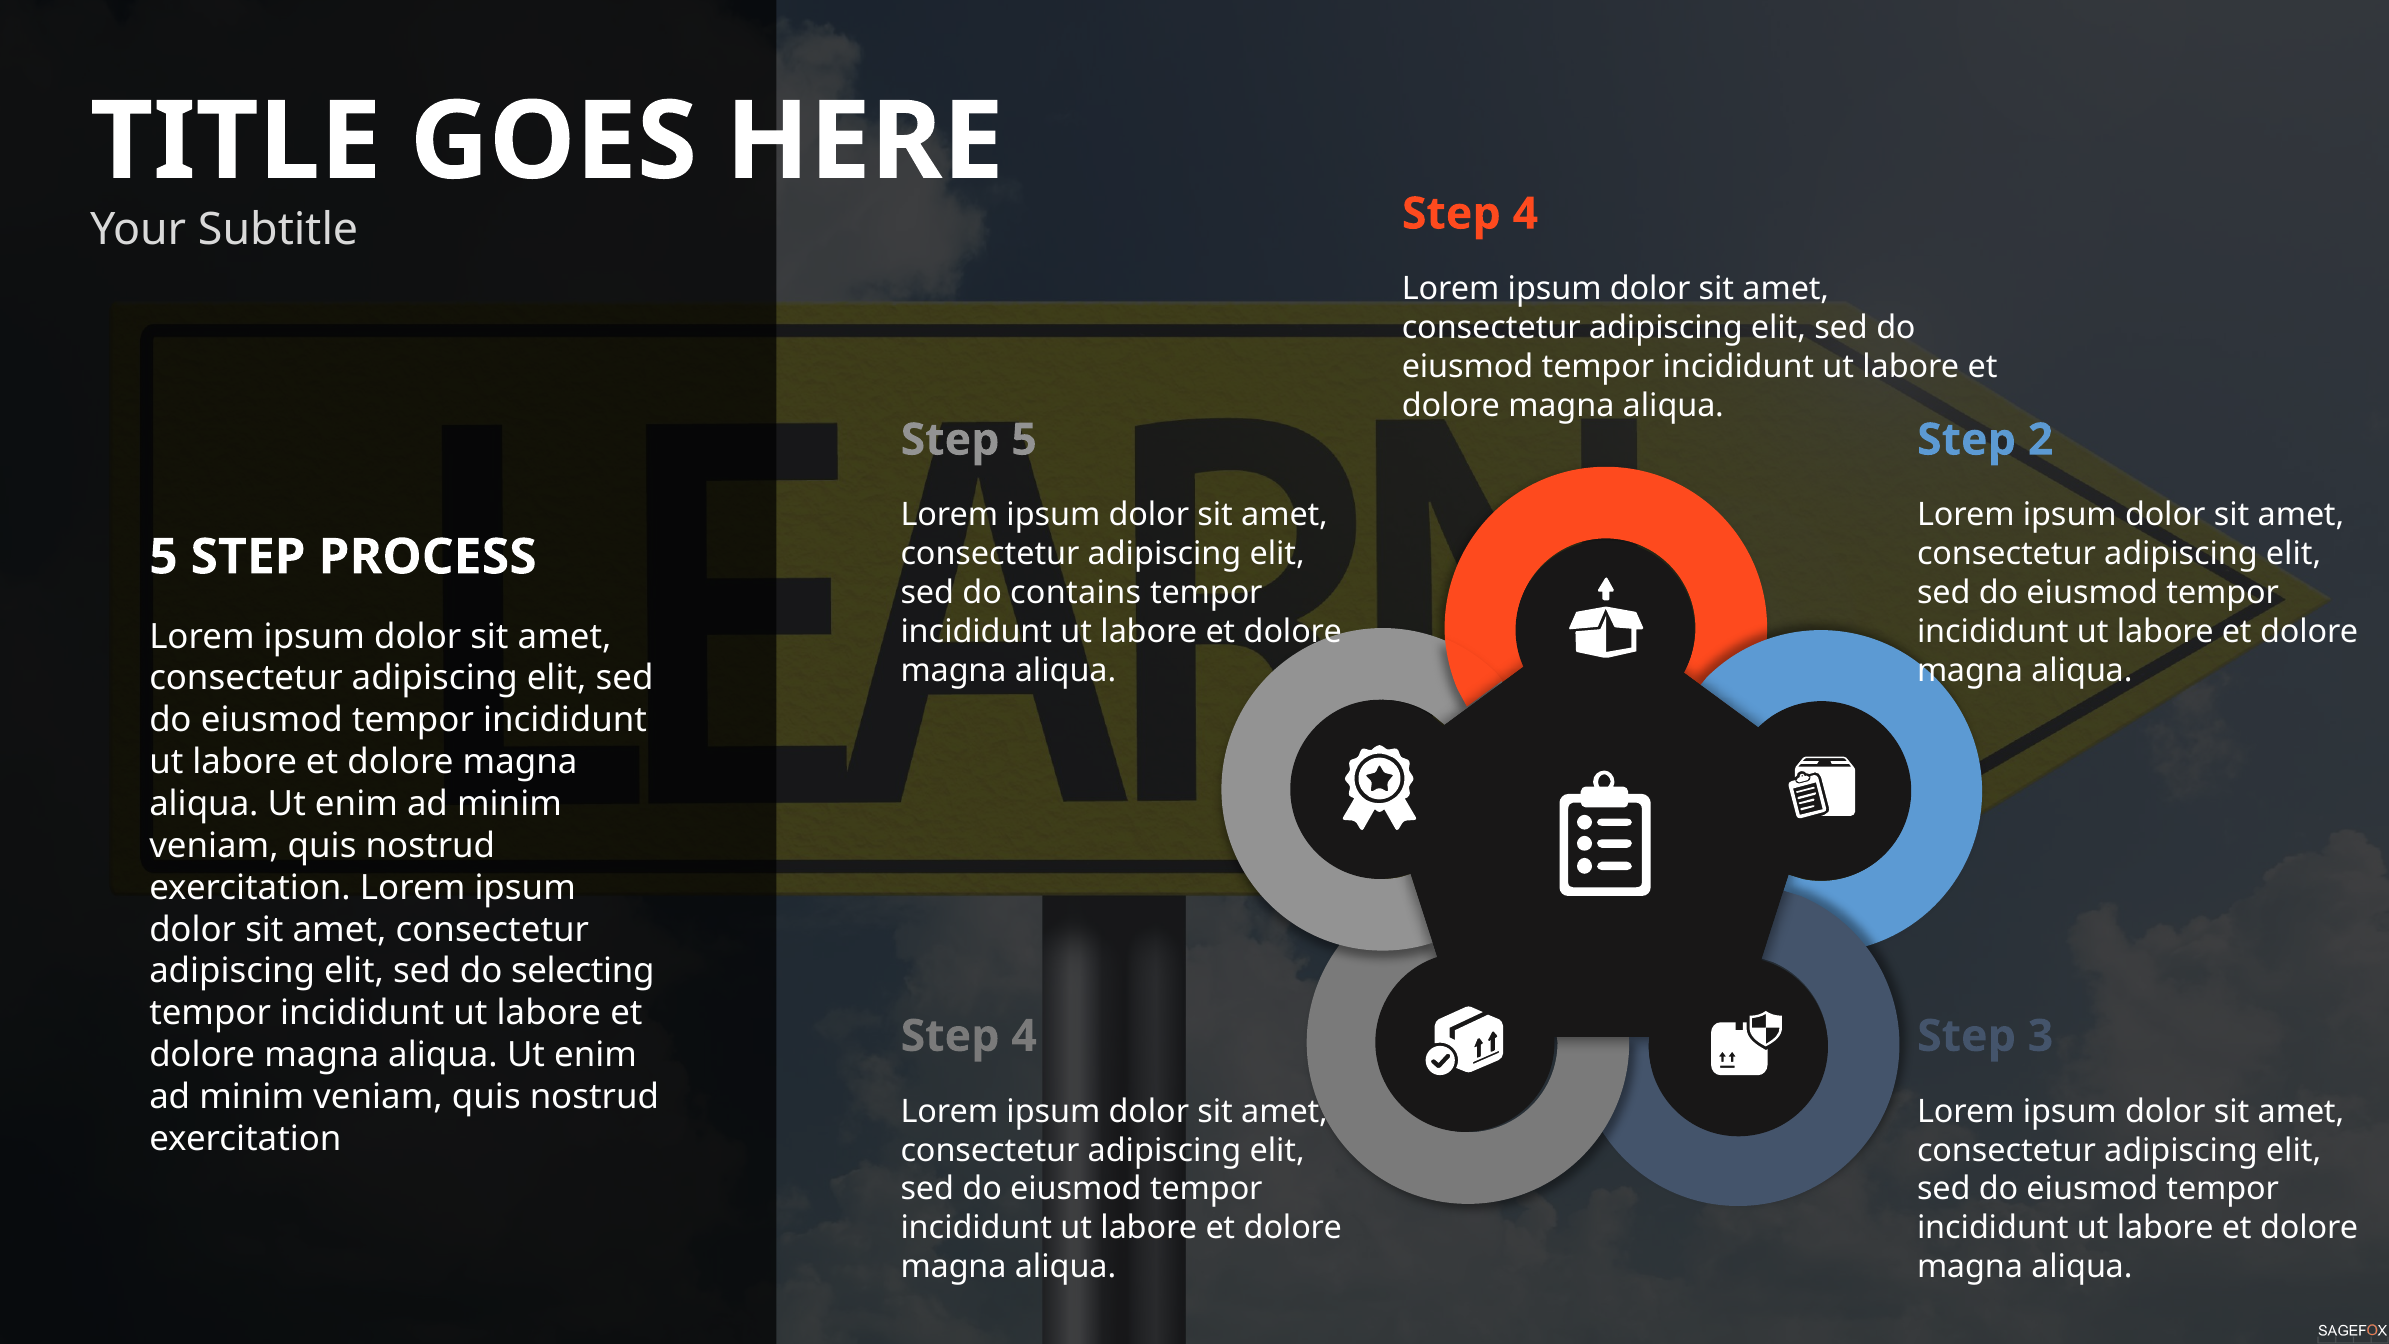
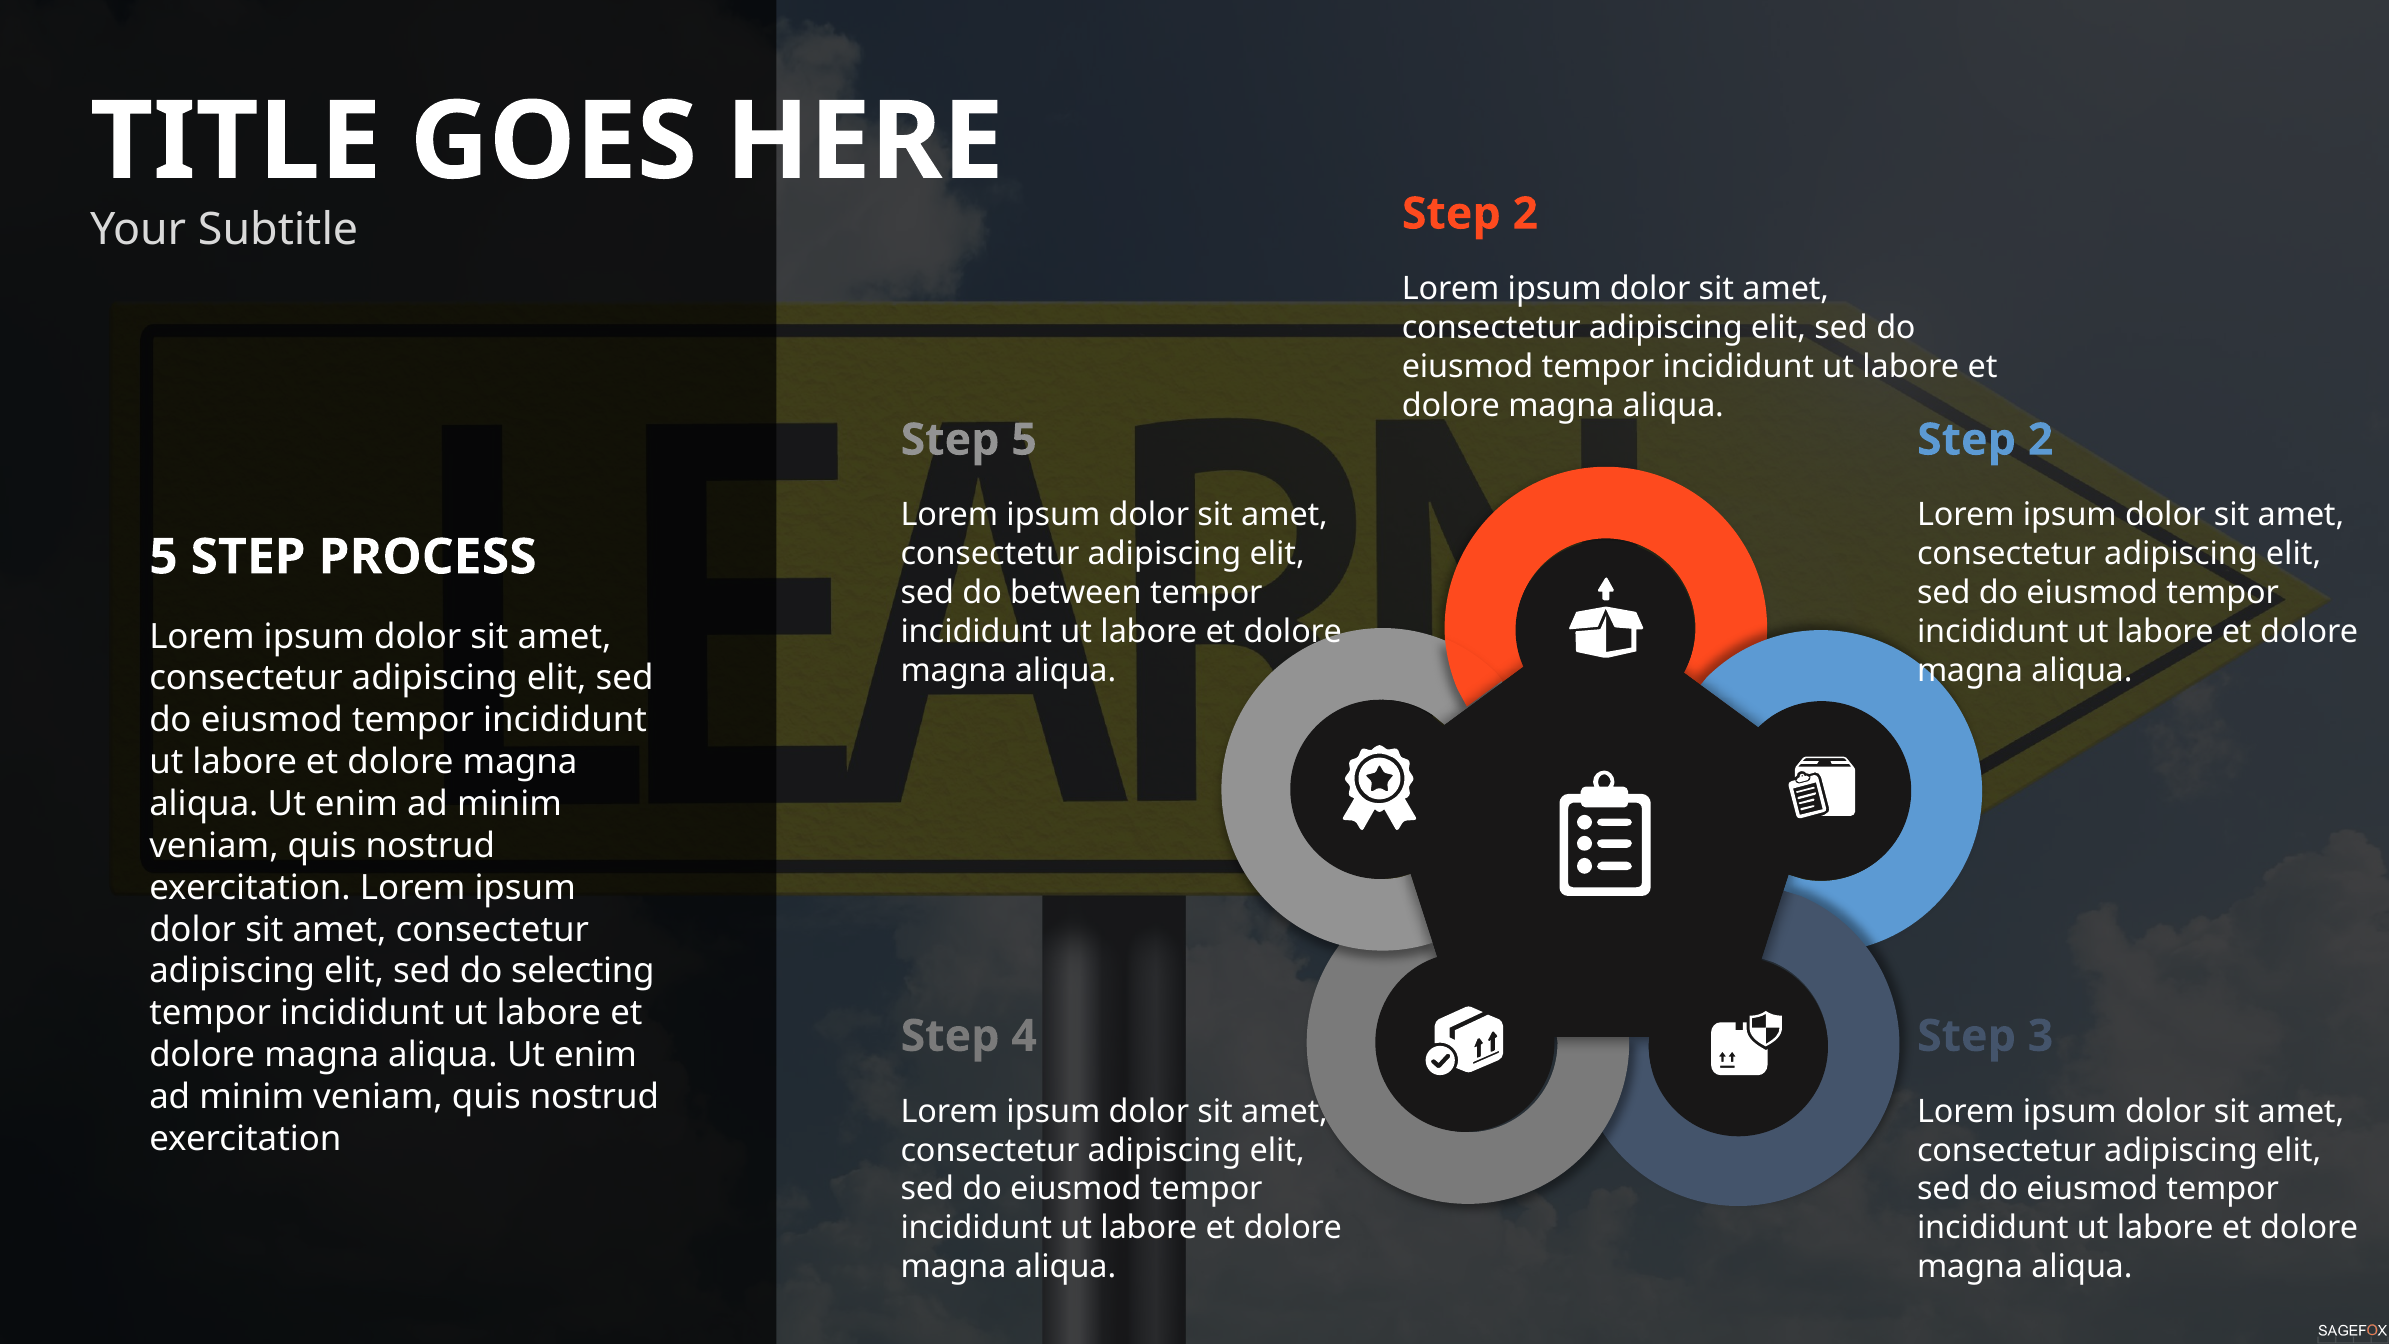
4: 4 -> 2 (1525, 214)
contains: contains -> between (1076, 593)
